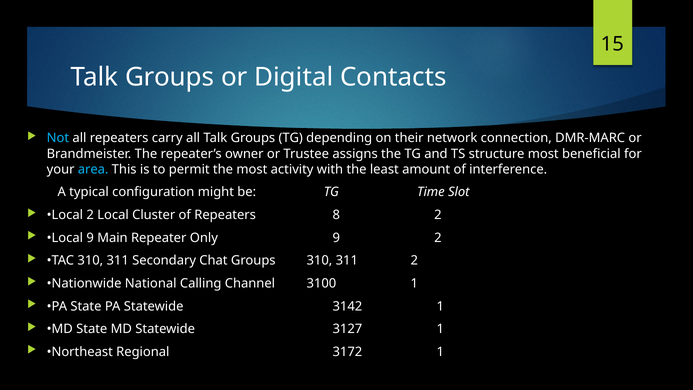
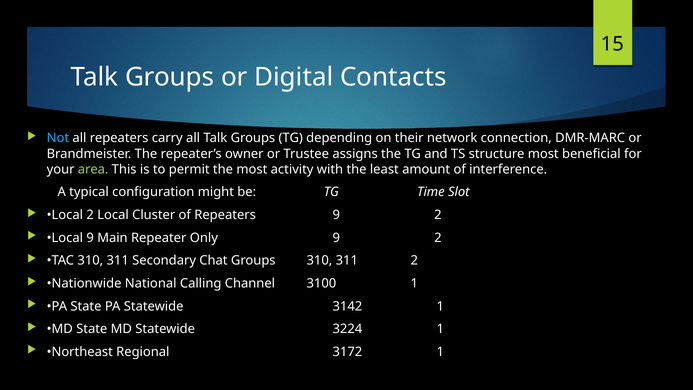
area colour: light blue -> light green (93, 169)
Repeaters 8: 8 -> 9 (336, 215)
3127: 3127 -> 3224 (347, 329)
